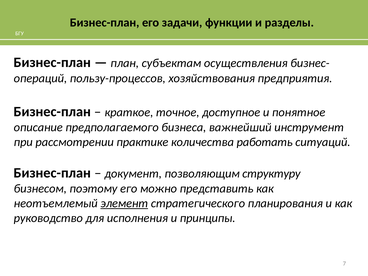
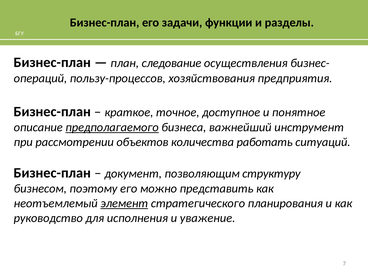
субъектам: субъектам -> следование (172, 63)
предполагаемого underline: none -> present (112, 127)
практике: практике -> объектов (142, 142)
принципы: принципы -> уважение (208, 218)
